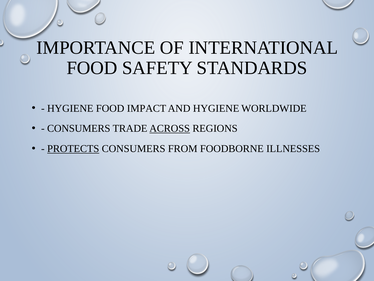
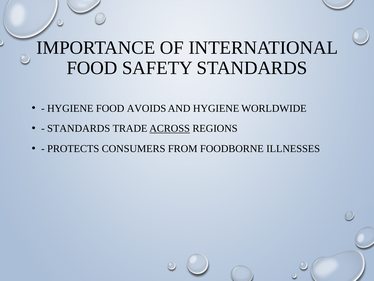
IMPACT: IMPACT -> AVOIDS (147, 108)
CONSUMERS: CONSUMERS -> STANDARDS (79, 128)
PROTECTS underline: present -> none (73, 148)
